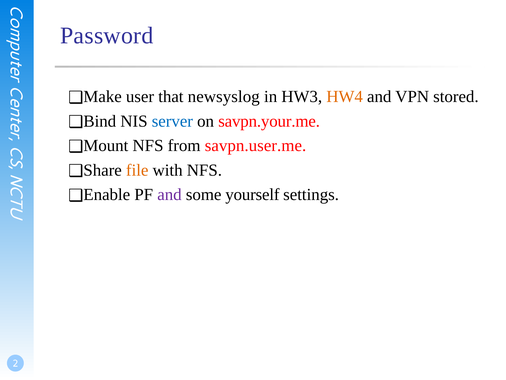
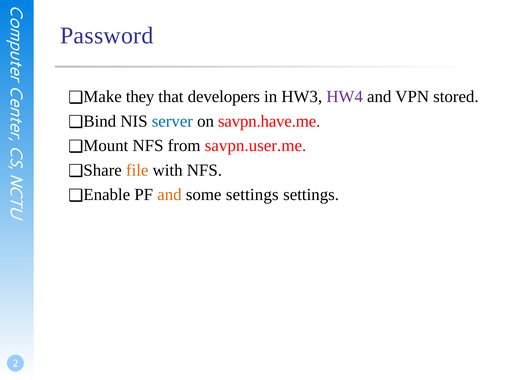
user: user -> they (140, 96)
newsyslog: newsyslog -> developers (224, 96)
HW4 colour: orange -> purple (345, 96)
savpn.your.me: savpn.your.me -> savpn.have.me (269, 121)
and colour: purple -> orange (169, 194)
some yourself: yourself -> settings (252, 194)
